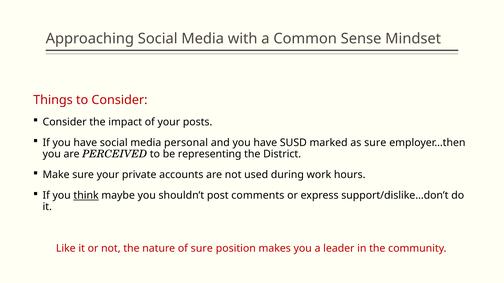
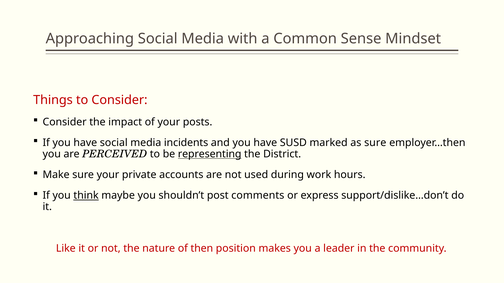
personal: personal -> incidents (186, 143)
representing underline: none -> present (210, 154)
of sure: sure -> then (202, 249)
